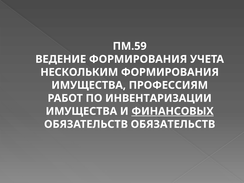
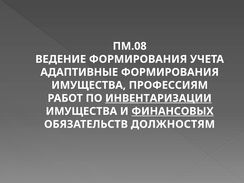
ПМ.59: ПМ.59 -> ПМ.08 (130, 46)
НЕСКОЛЬКИМ: НЕСКОЛЬКИМ -> АДАПТИВНЫЕ (79, 72)
ИНВЕНТАРИЗАЦИИ underline: none -> present (158, 98)
ОБЯЗАТЕЛЬСТВ ОБЯЗАТЕЛЬСТВ: ОБЯЗАТЕЛЬСТВ -> ДОЛЖНОСТЯМ (173, 124)
